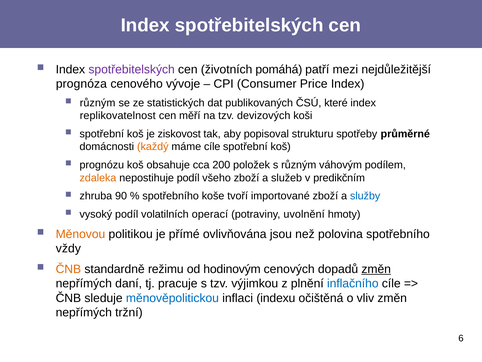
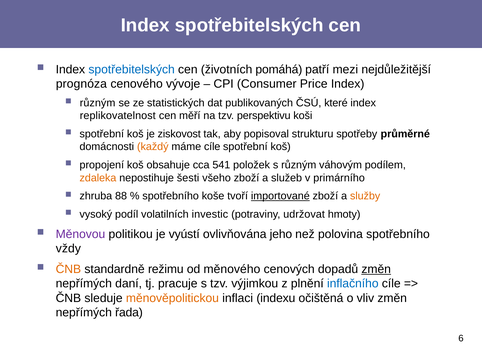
spotřebitelských colour: purple -> blue (132, 69)
devizových: devizových -> perspektivu (264, 116)
prognózu: prognózu -> propojení (102, 165)
200: 200 -> 541 (221, 165)
nepostihuje podíl: podíl -> šesti (188, 178)
predikčním: predikčním -> primárního (339, 178)
90: 90 -> 88 (121, 196)
importované underline: none -> present (280, 196)
služby colour: blue -> orange (365, 196)
operací: operací -> investic (210, 214)
uvolnění: uvolnění -> udržovat (304, 214)
Měnovou colour: orange -> purple (80, 234)
přímé: přímé -> vyústí (184, 234)
jsou: jsou -> jeho (281, 234)
hodinovým: hodinovým -> měnového (232, 269)
měnověpolitickou colour: blue -> orange (172, 298)
tržní: tržní -> řada (129, 312)
